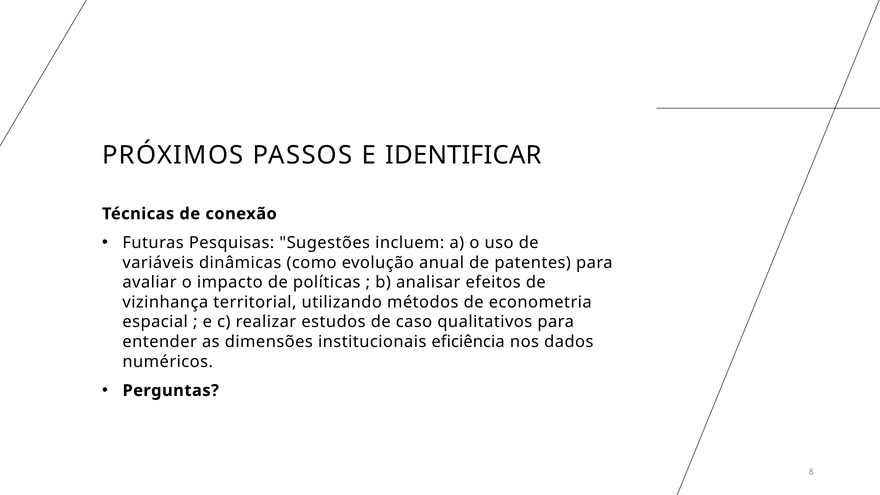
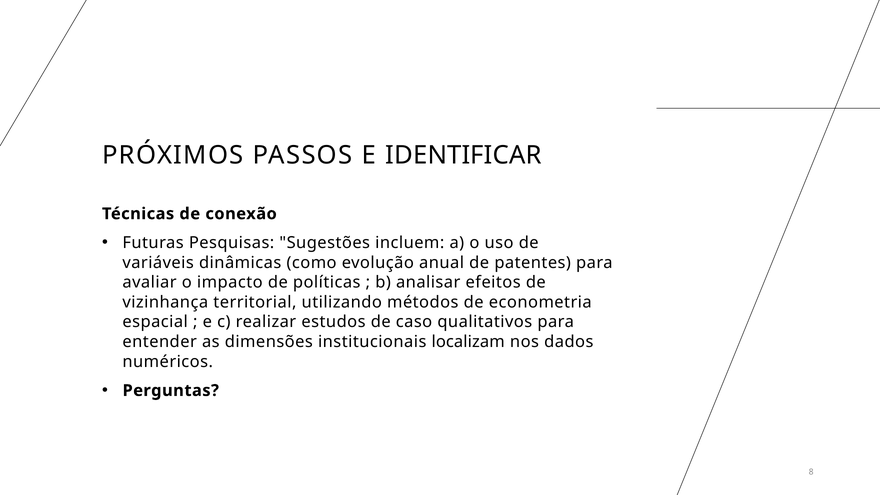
eficiência: eficiência -> localizam (468, 342)
